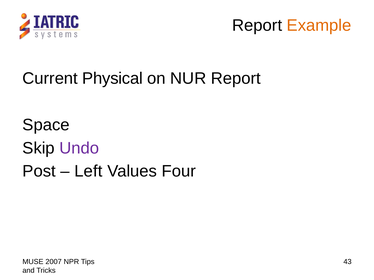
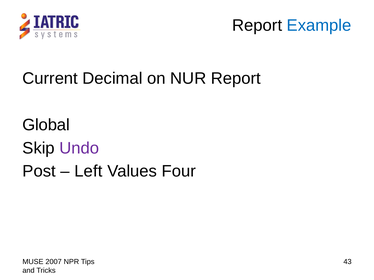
Example colour: orange -> blue (319, 25)
Physical: Physical -> Decimal (112, 78)
Space: Space -> Global (46, 125)
